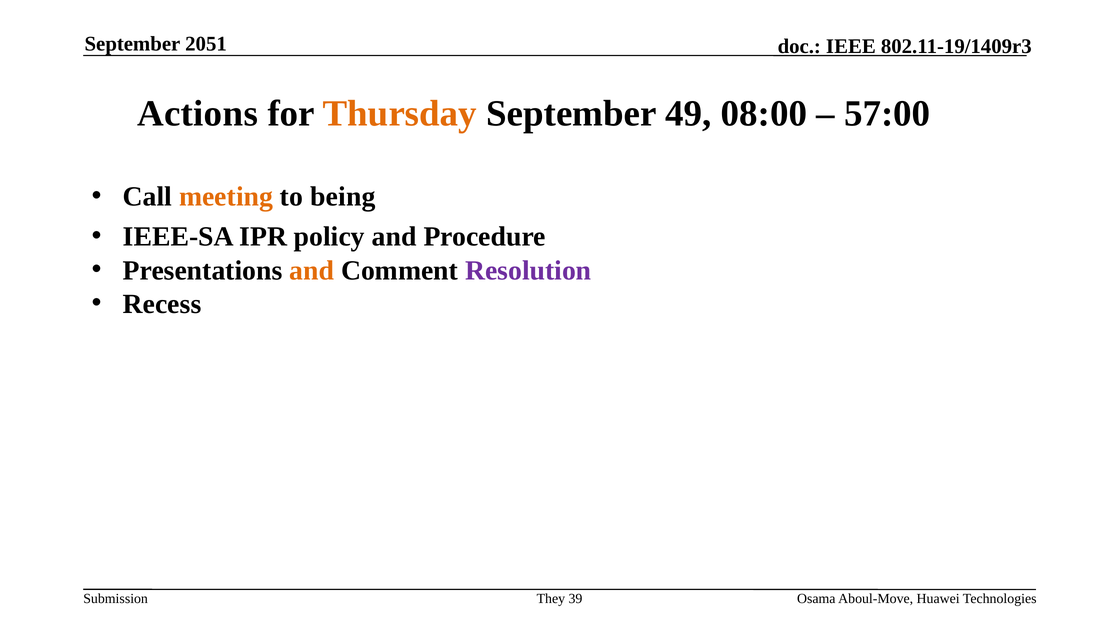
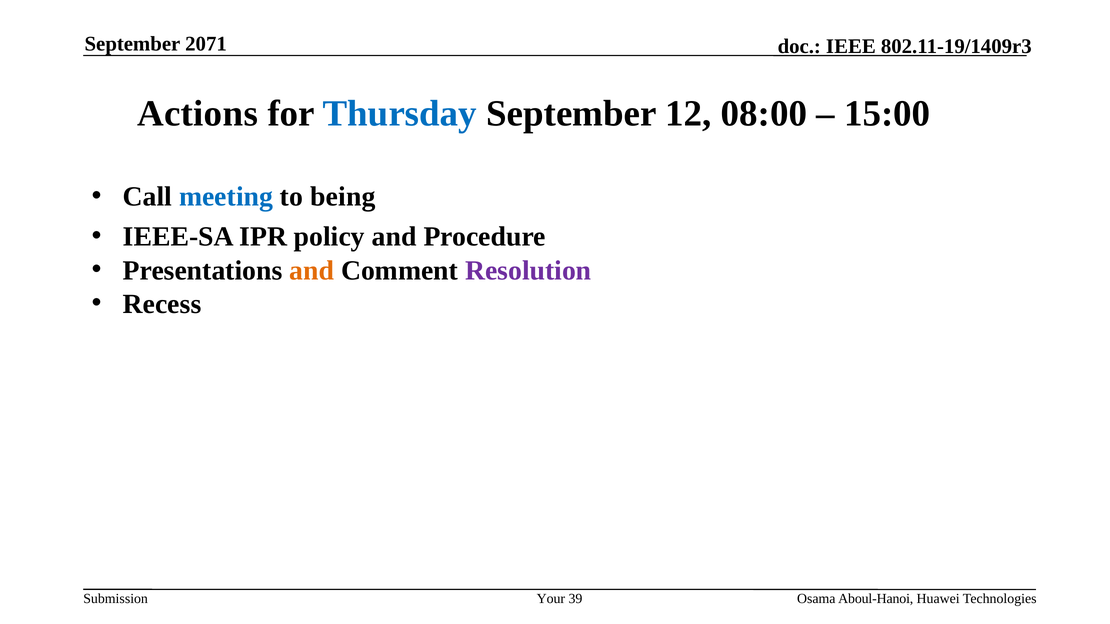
2051: 2051 -> 2071 (206, 44)
Thursday colour: orange -> blue (400, 113)
49: 49 -> 12 (688, 113)
57:00: 57:00 -> 15:00 (887, 113)
meeting colour: orange -> blue (226, 197)
They: They -> Your (551, 599)
Aboul-Move: Aboul-Move -> Aboul-Hanoi (876, 599)
